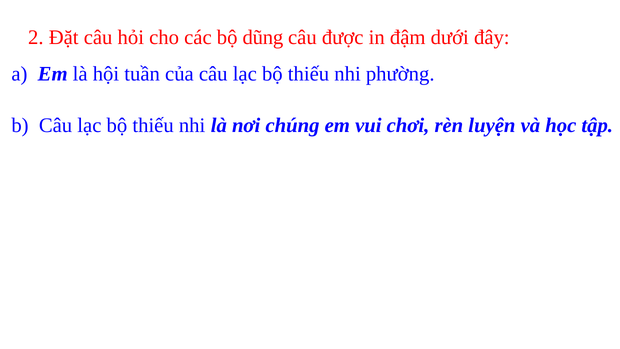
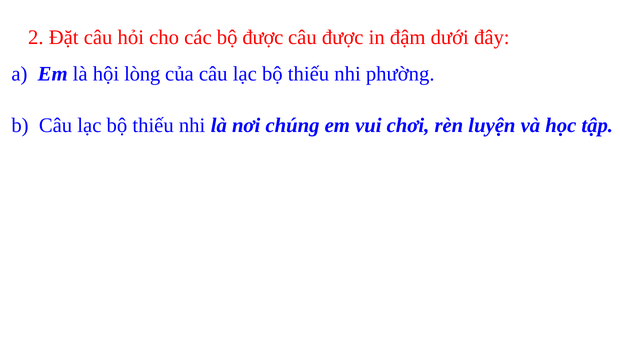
bộ dũng: dũng -> được (263, 38)
tuần: tuần -> lòng (142, 74)
